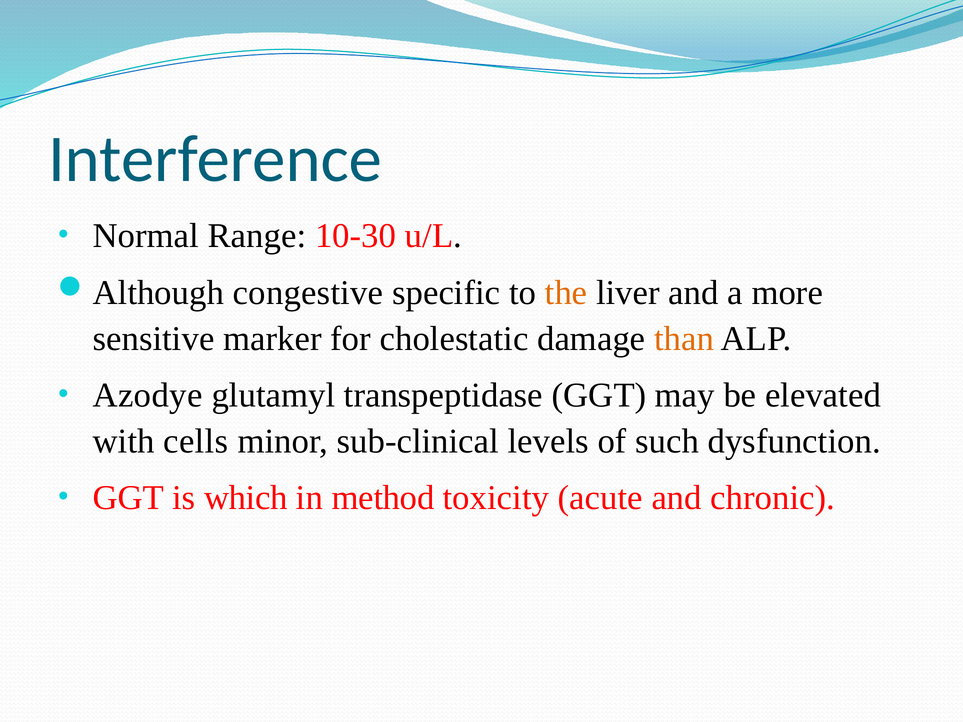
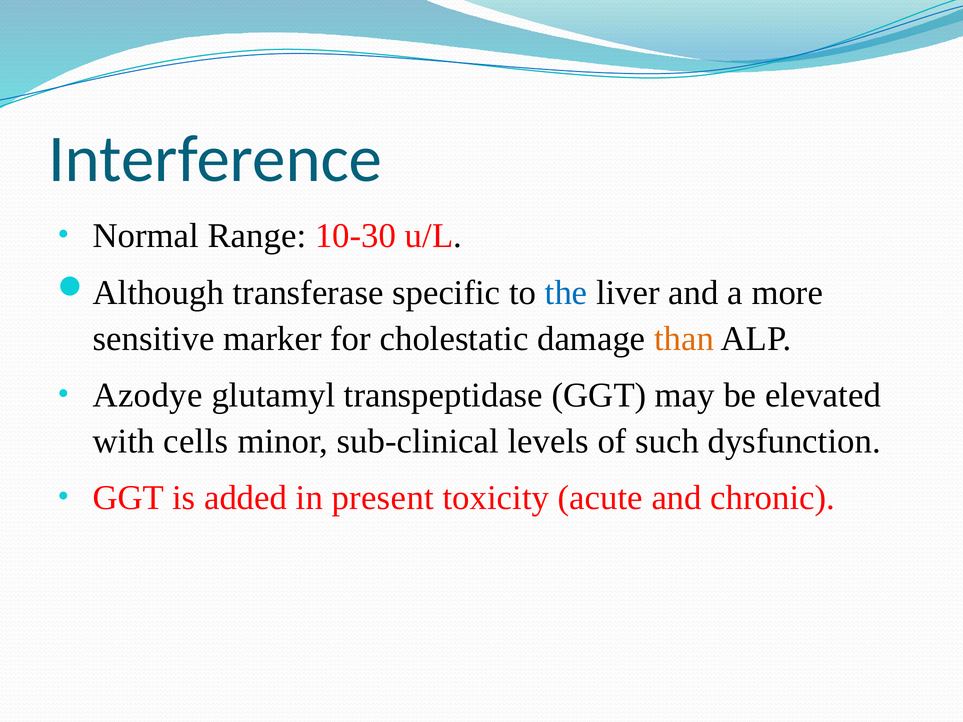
congestive: congestive -> transferase (308, 293)
the colour: orange -> blue (566, 293)
which: which -> added (246, 498)
method: method -> present (383, 498)
